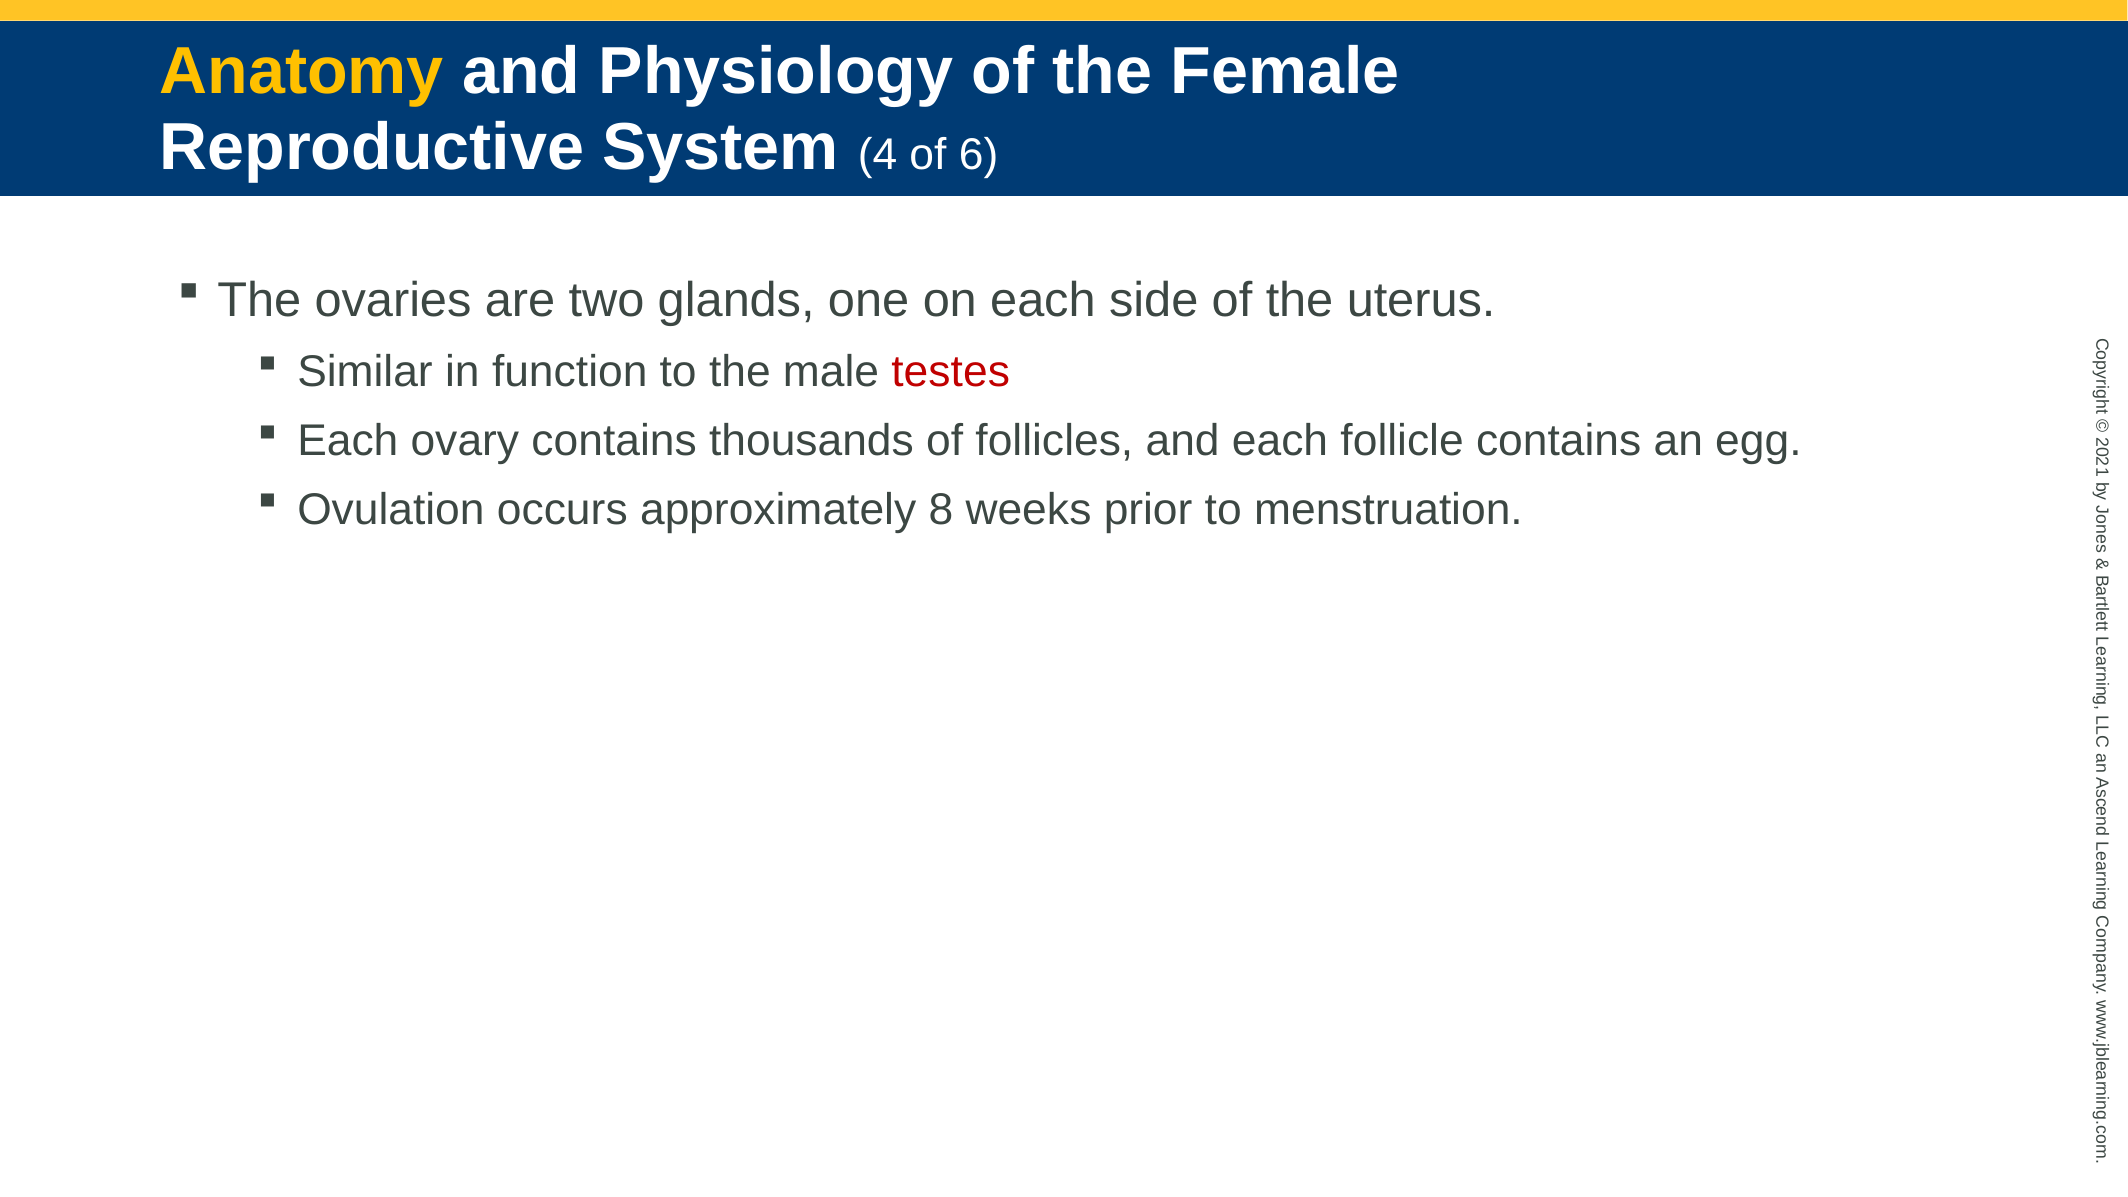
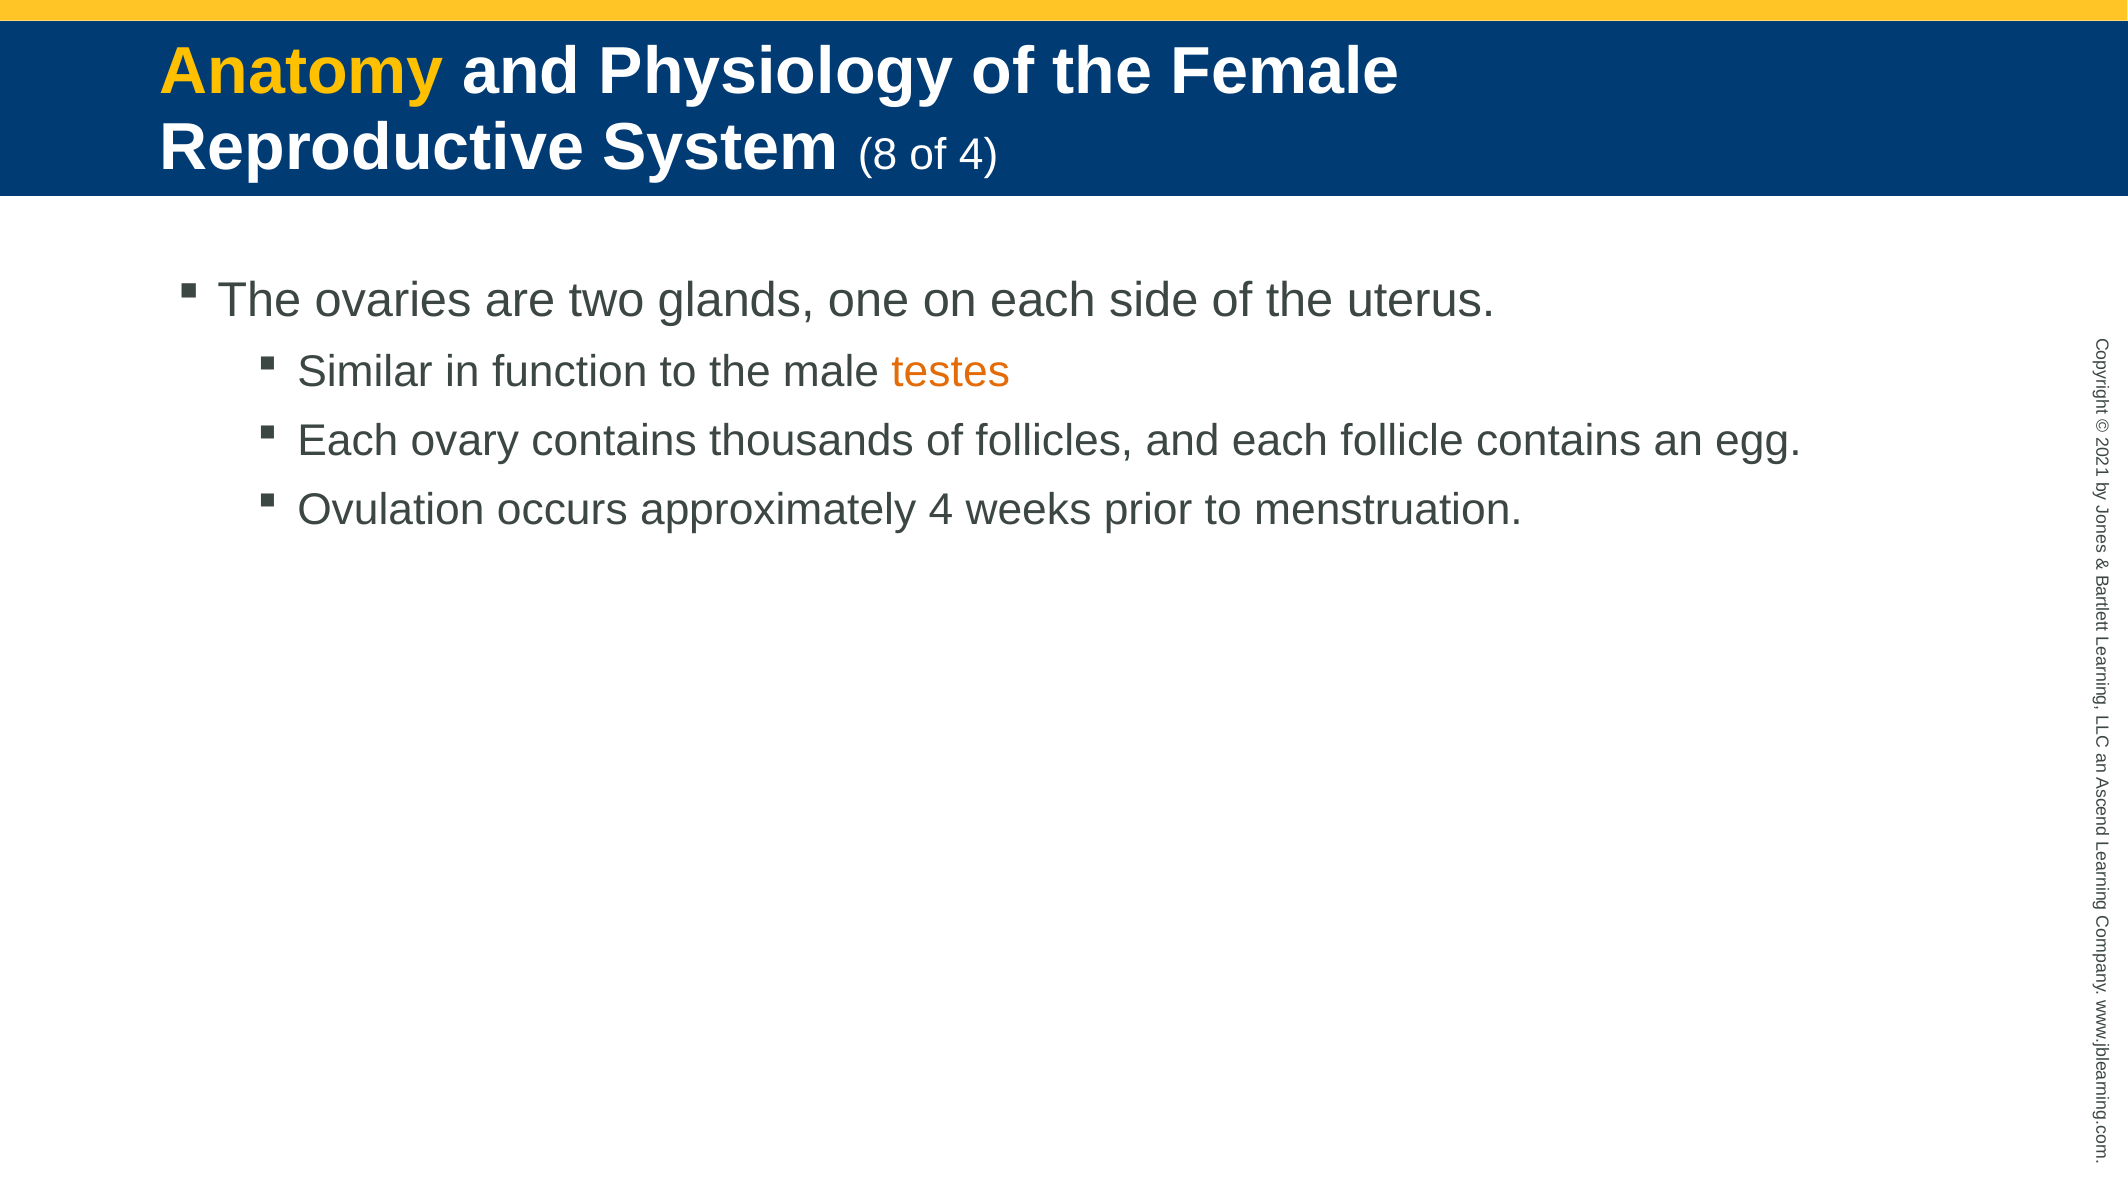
4: 4 -> 8 (878, 155)
of 6: 6 -> 4 (979, 155)
testes colour: red -> orange (951, 372)
approximately 8: 8 -> 4 (941, 509)
